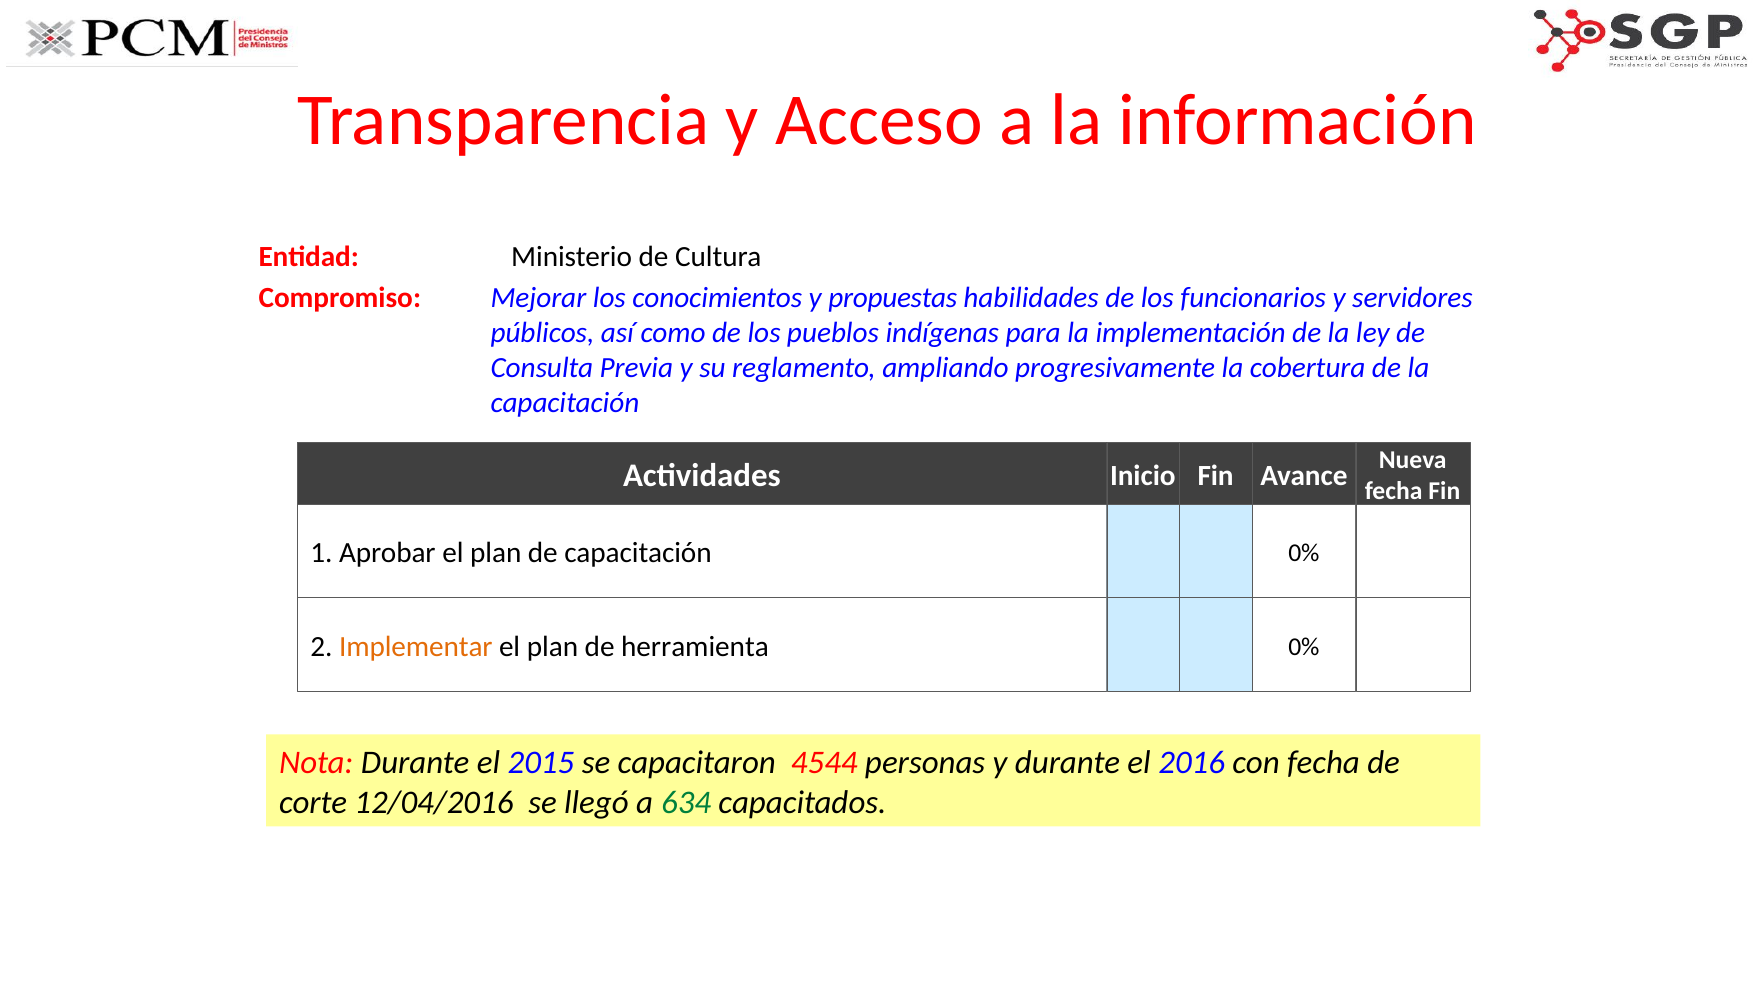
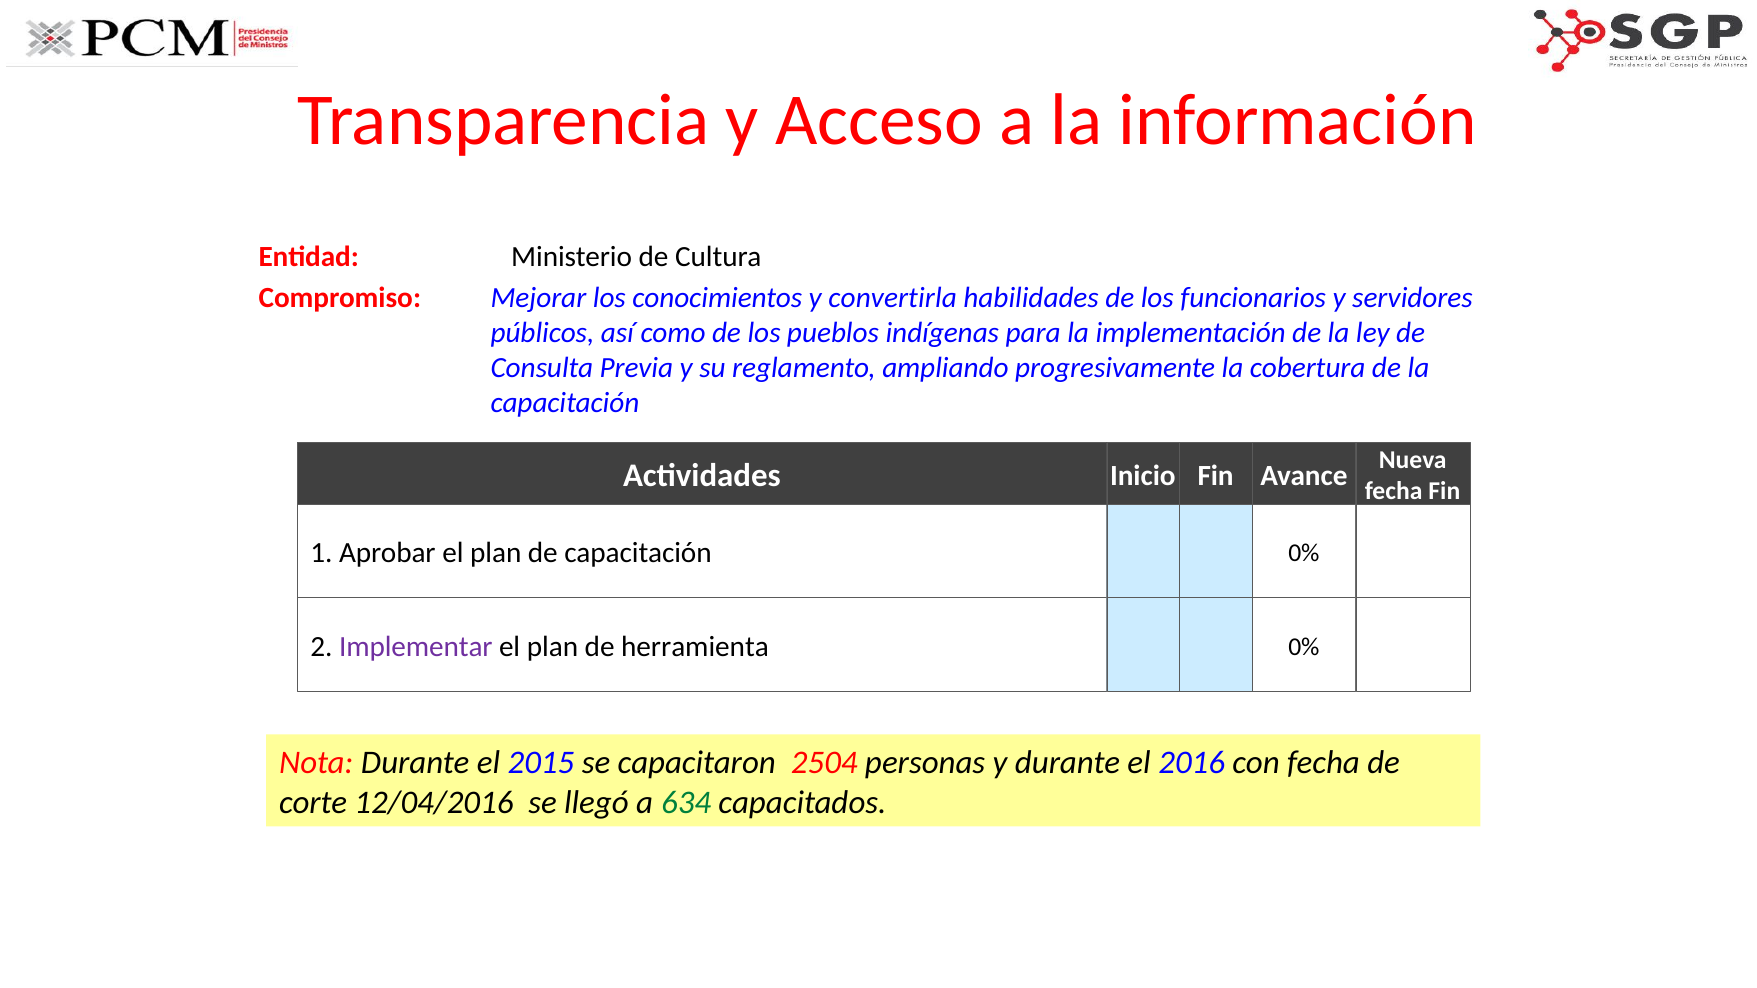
propuestas: propuestas -> convertirla (893, 298)
Implementar colour: orange -> purple (416, 647)
4544: 4544 -> 2504 (824, 763)
